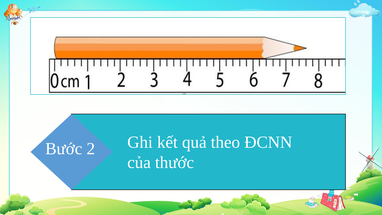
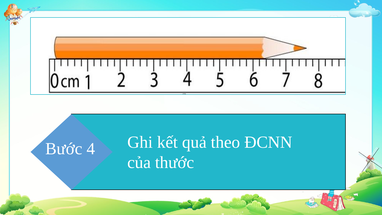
2: 2 -> 4 (91, 149)
